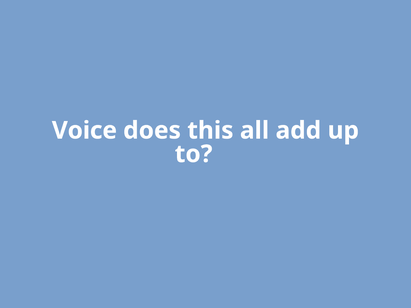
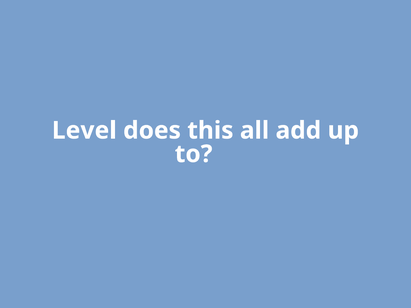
Voice: Voice -> Level (84, 131)
